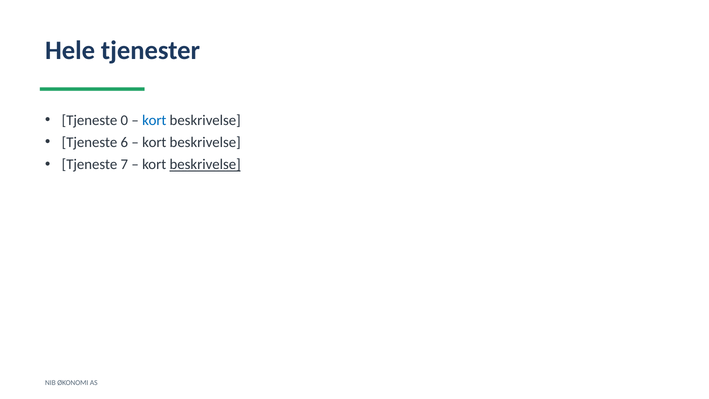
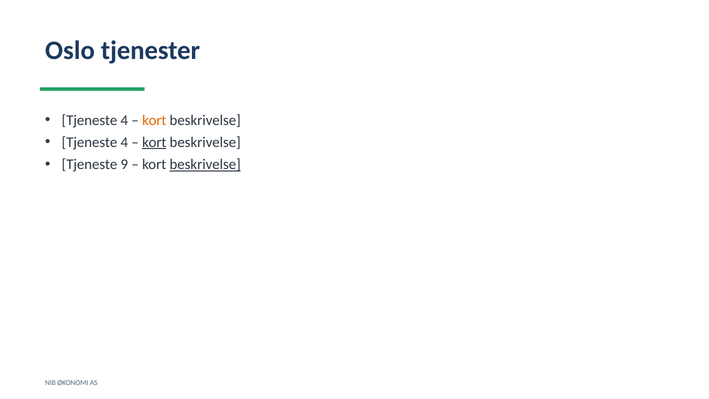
Hele: Hele -> Oslo (70, 51)
0: 0 -> 4 (124, 120)
kort colour: blue -> orange (154, 120)
6: 6 -> 4 (124, 142)
kort underline: none -> present (154, 142)
7: 7 -> 9 (124, 164)
